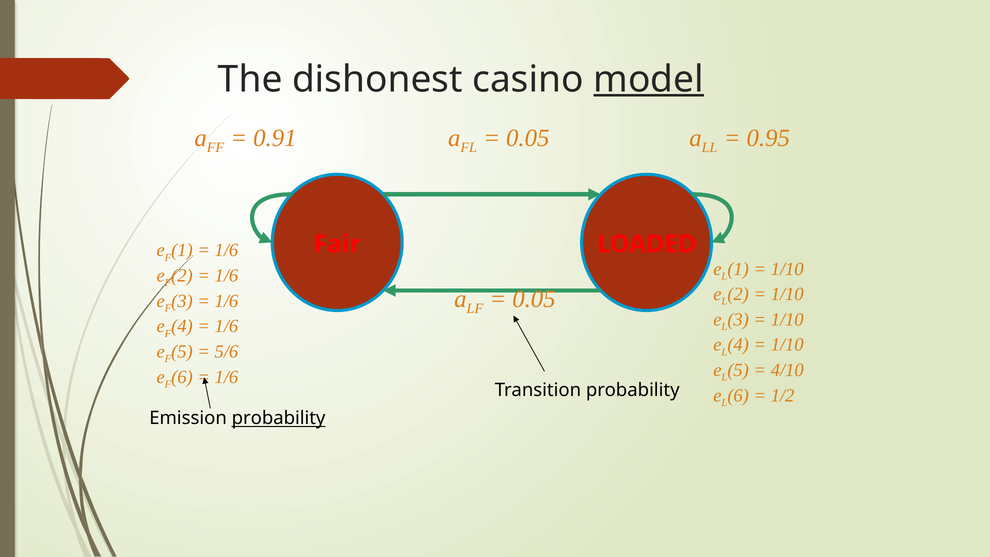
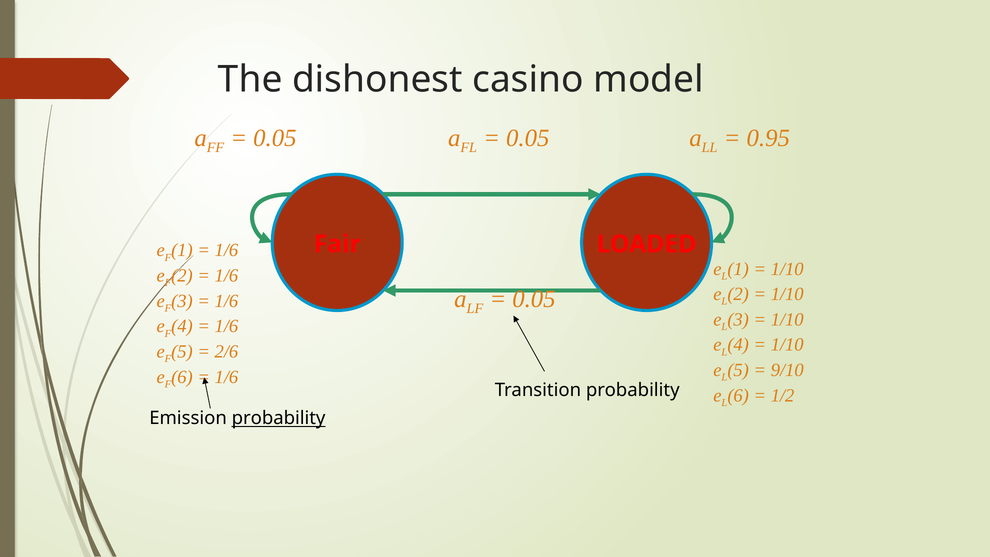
model underline: present -> none (649, 79)
0.91: 0.91 -> 0.05 (275, 138)
5/6: 5/6 -> 2/6 (226, 352)
4/10: 4/10 -> 9/10 (787, 370)
